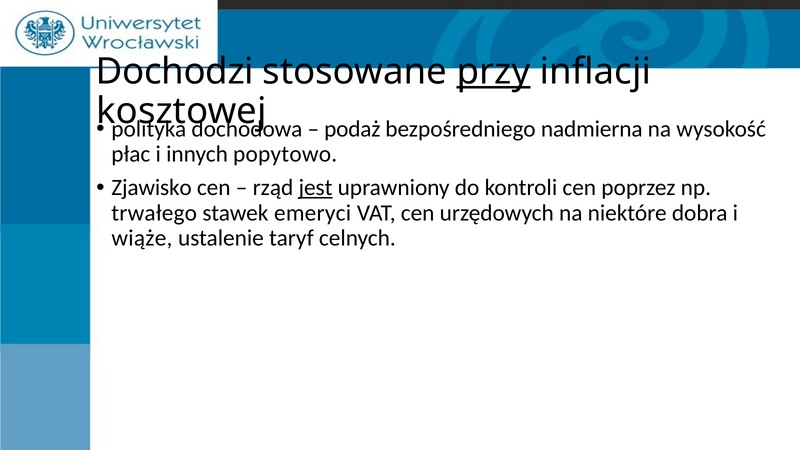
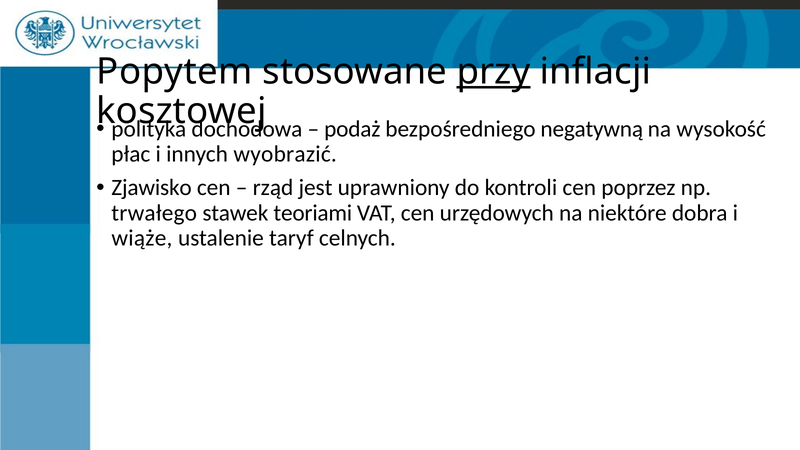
Dochodzi: Dochodzi -> Popytem (174, 72)
nadmierna: nadmierna -> negatywną (592, 129)
popytowo: popytowo -> wyobrazić (285, 154)
jest underline: present -> none (316, 188)
emeryci: emeryci -> teoriami (313, 213)
